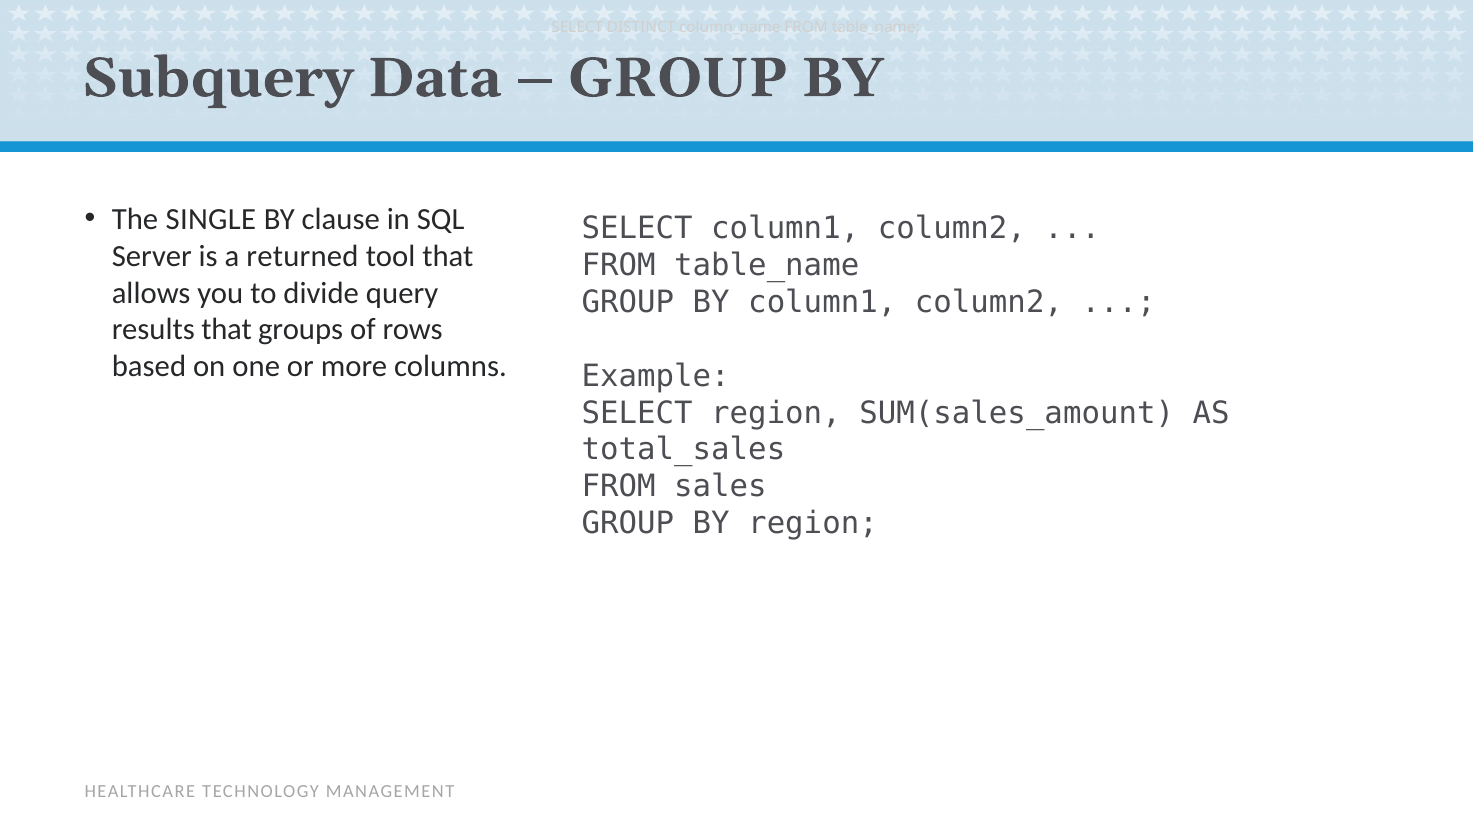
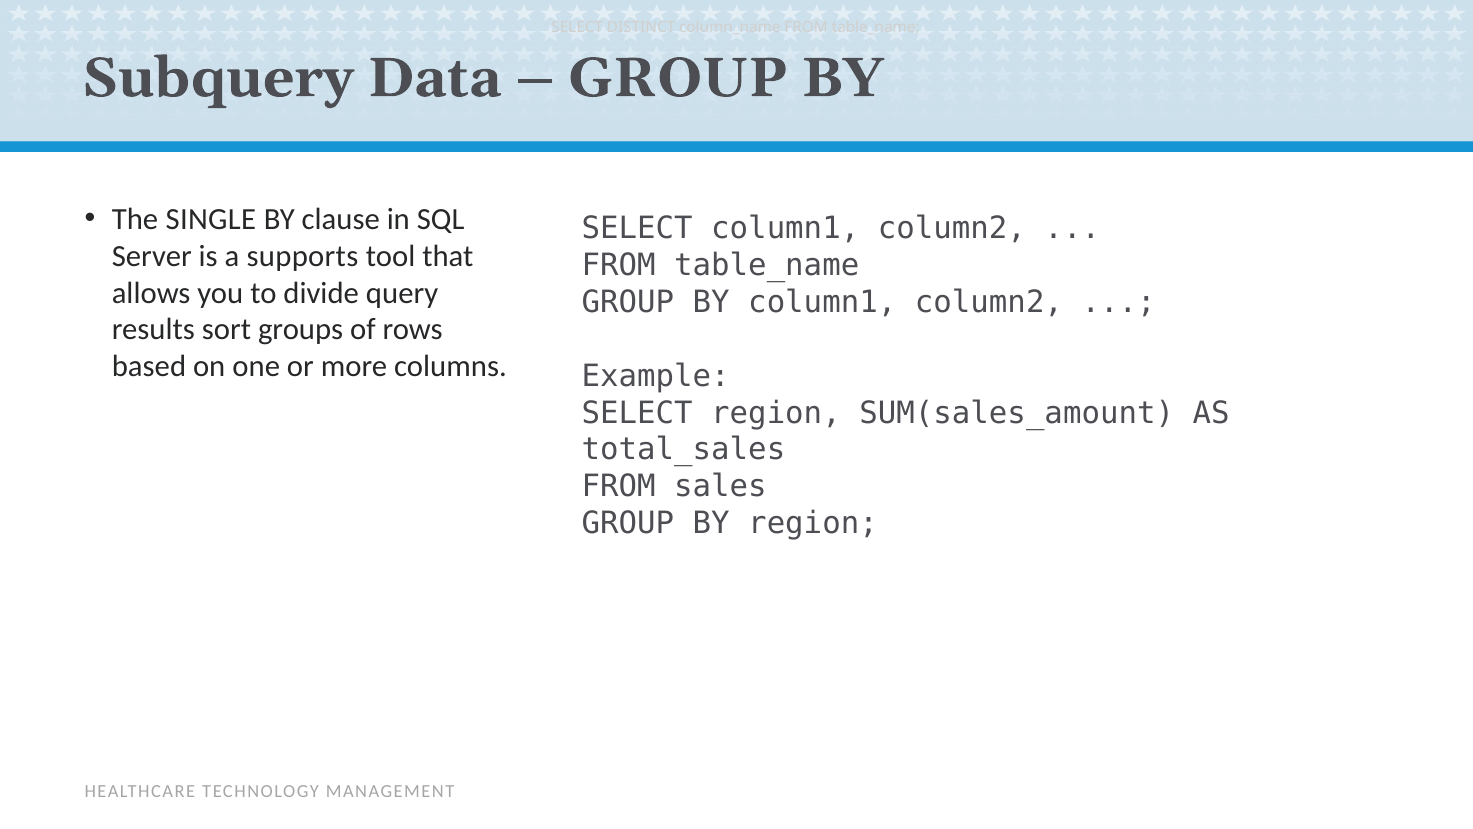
returned: returned -> supports (302, 256)
results that: that -> sort (226, 330)
